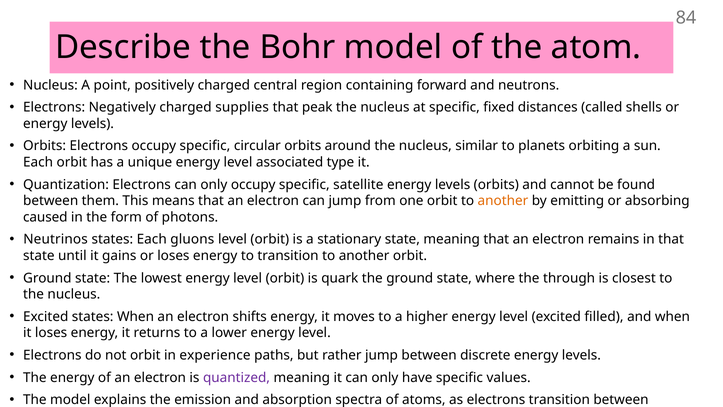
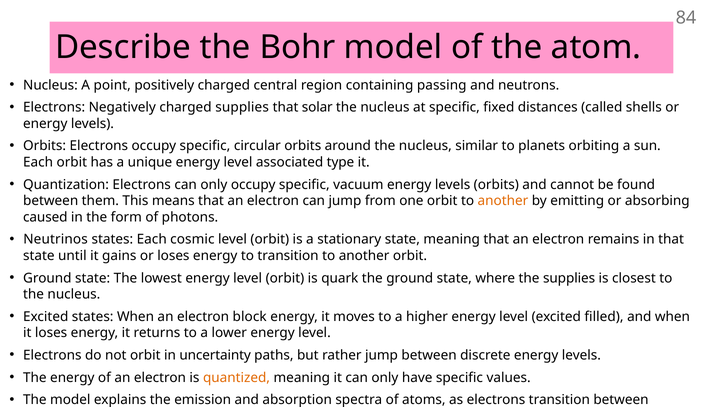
forward: forward -> passing (442, 85)
peak: peak -> solar (317, 107)
satellite: satellite -> vacuum (358, 184)
gluons: gluons -> cosmic (192, 239)
the through: through -> supplies (569, 278)
shifts: shifts -> block (250, 316)
experience: experience -> uncertainty (215, 355)
quantized colour: purple -> orange (236, 377)
